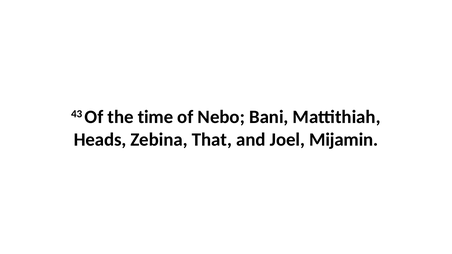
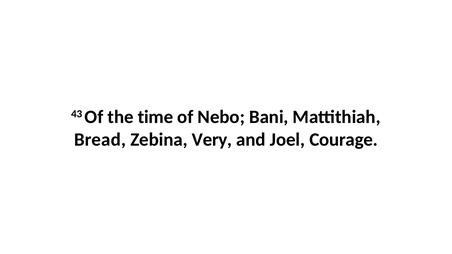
Heads: Heads -> Bread (100, 140)
That: That -> Very (212, 140)
Mijamin: Mijamin -> Courage (344, 140)
